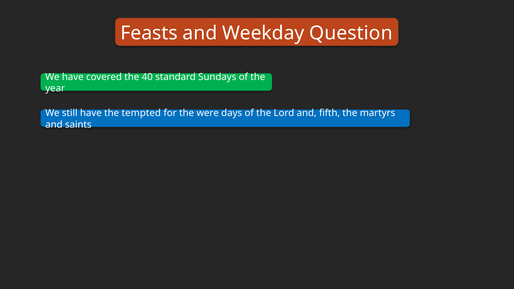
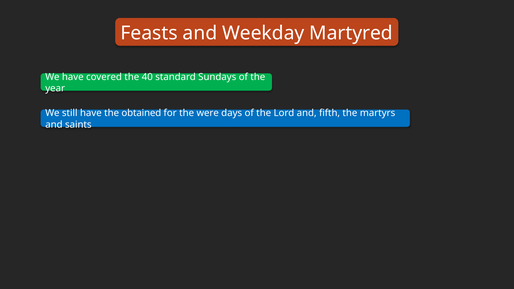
Question: Question -> Martyred (351, 33)
tempted: tempted -> obtained (141, 113)
